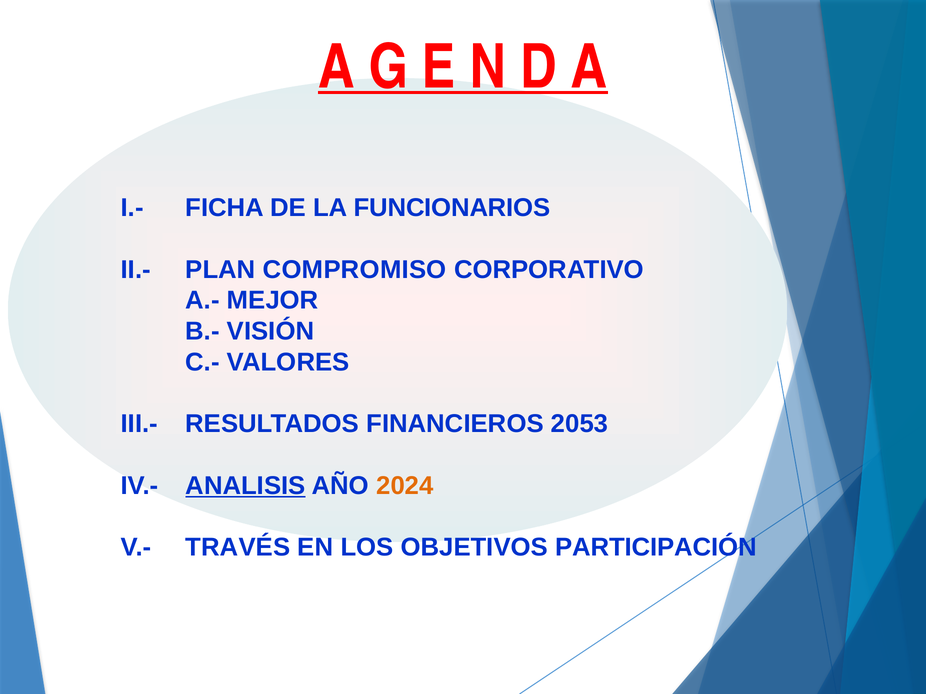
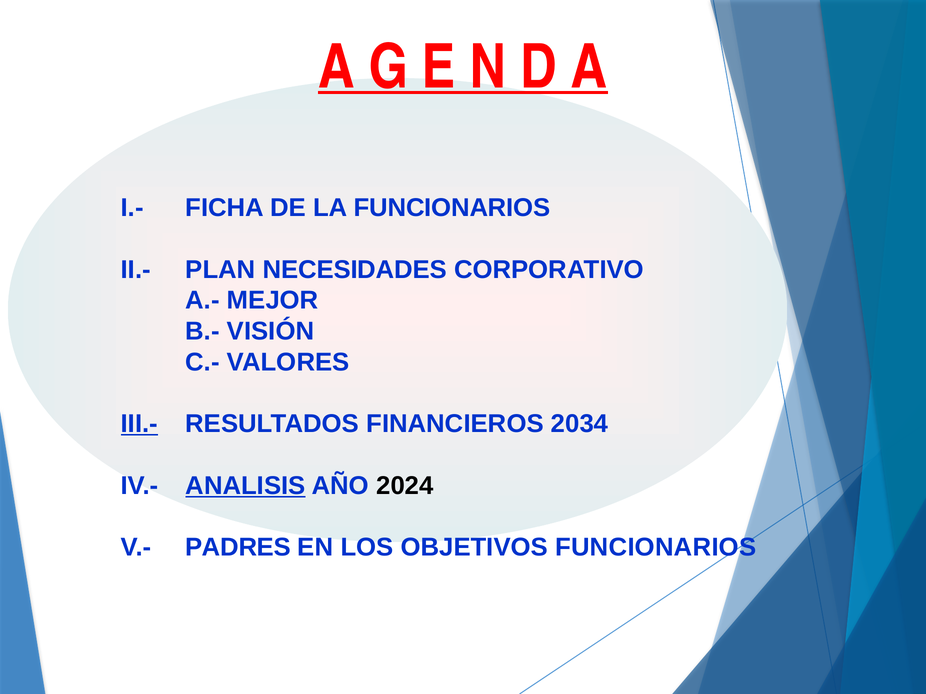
COMPROMISO: COMPROMISO -> NECESIDADES (355, 270)
III.- underline: none -> present (139, 424)
2053: 2053 -> 2034 (580, 424)
2024 colour: orange -> black (405, 486)
TRAVÉS: TRAVÉS -> PADRES (238, 548)
OBJETIVOS PARTICIPACIÓN: PARTICIPACIÓN -> FUNCIONARIOS (656, 548)
